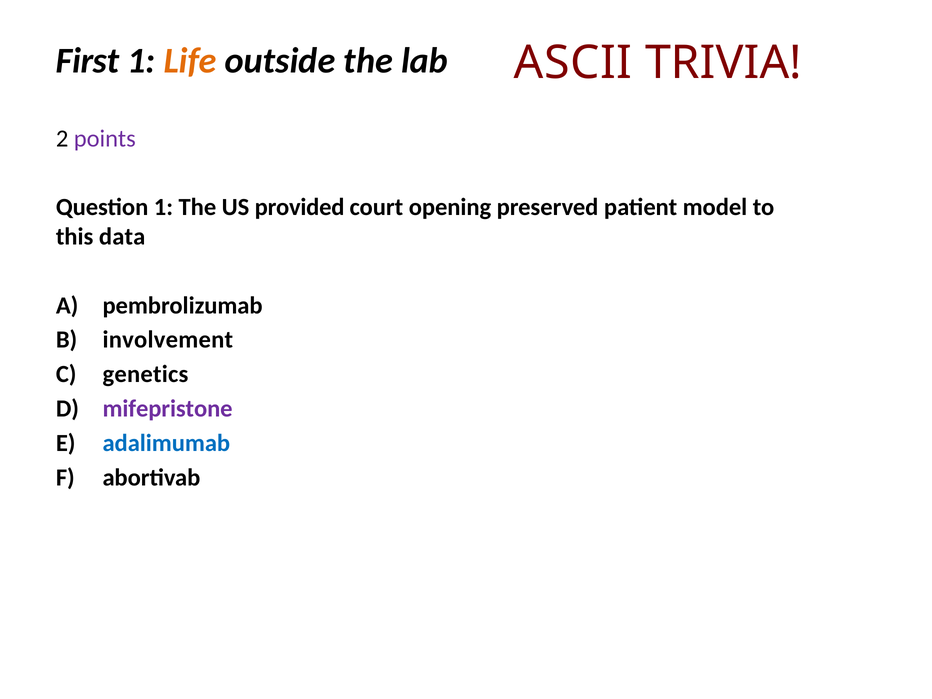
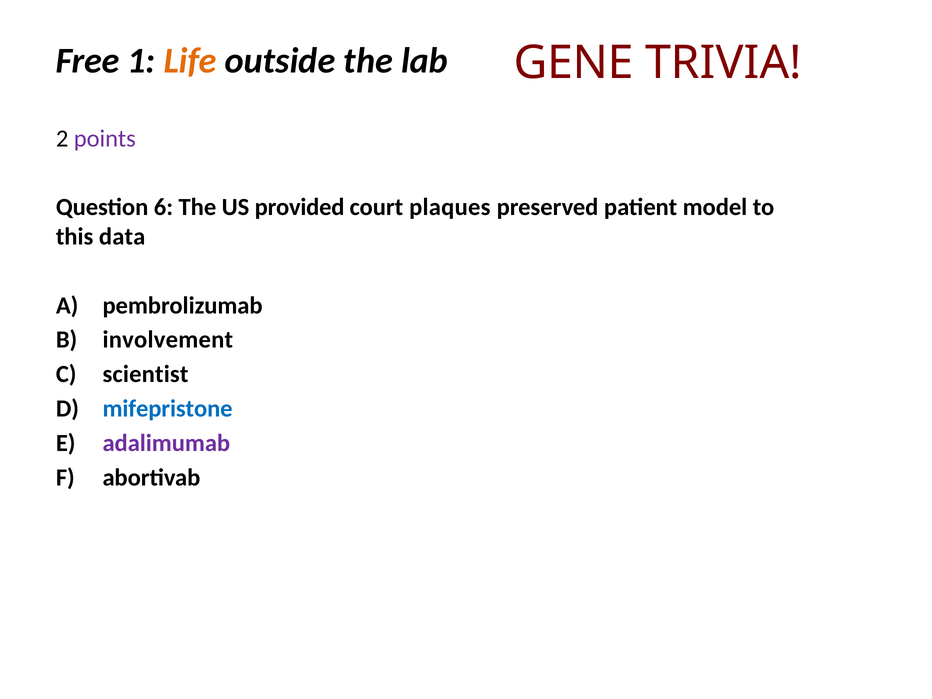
First: First -> Free (88, 61)
ASCII: ASCII -> GENE (574, 63)
Question 1: 1 -> 6 (163, 207)
opening: opening -> plaques (450, 207)
genetics: genetics -> scientist (145, 374)
mifepristone colour: purple -> blue (168, 409)
adalimumab colour: blue -> purple (166, 443)
